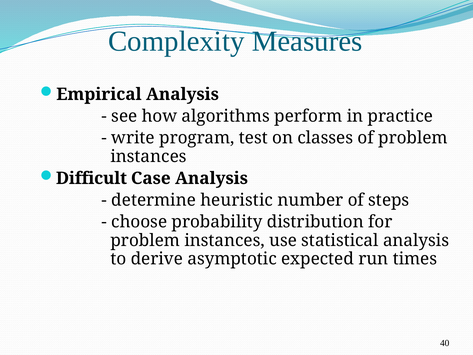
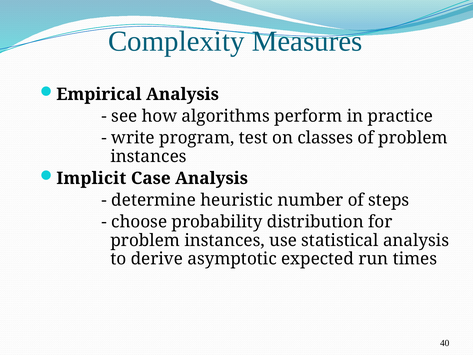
Difficult: Difficult -> Implicit (91, 178)
